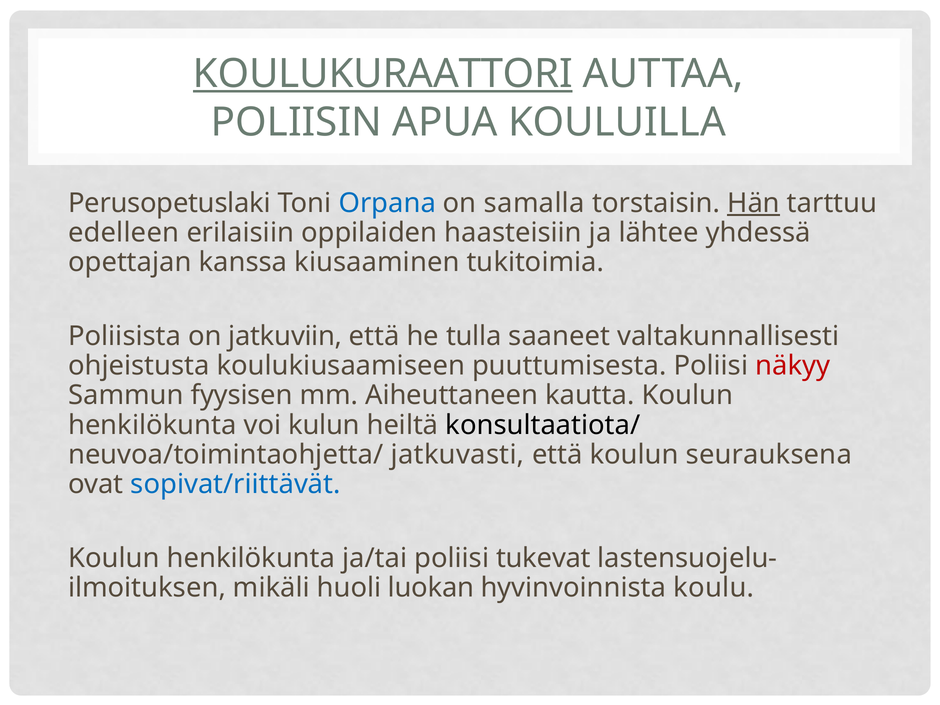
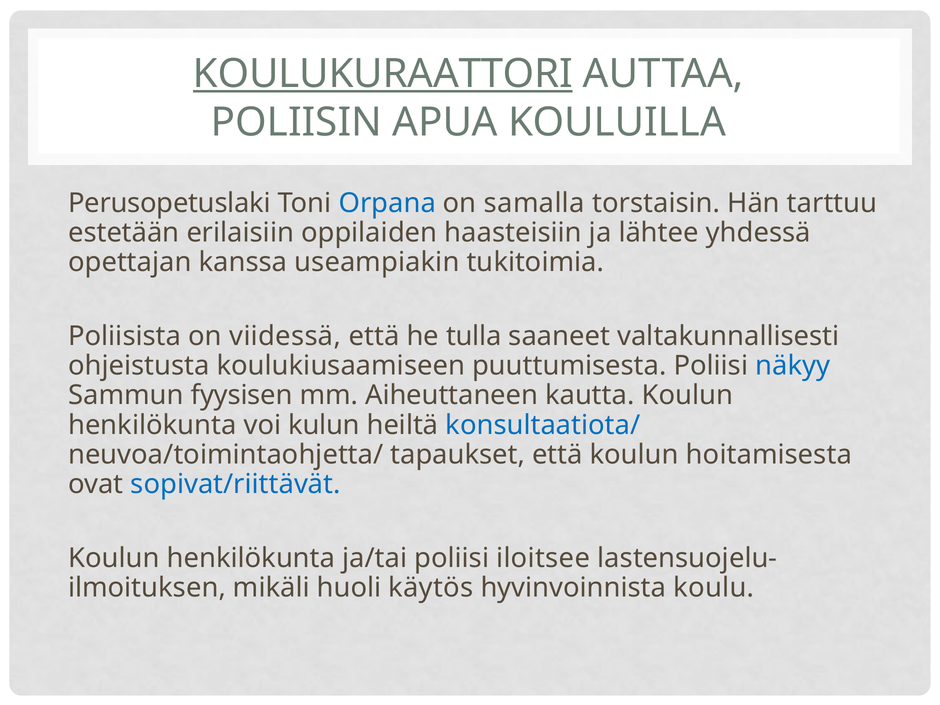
Hän underline: present -> none (754, 203)
edelleen: edelleen -> estetään (124, 233)
kiusaaminen: kiusaaminen -> useampiakin (377, 262)
jatkuviin: jatkuviin -> viidessä (285, 336)
näkyy colour: red -> blue (793, 366)
konsultaatiota/ colour: black -> blue (543, 425)
jatkuvasti: jatkuvasti -> tapaukset (458, 455)
seurauksena: seurauksena -> hoitamisesta (769, 455)
tukevat: tukevat -> iloitsee (543, 558)
luokan: luokan -> käytös (431, 588)
